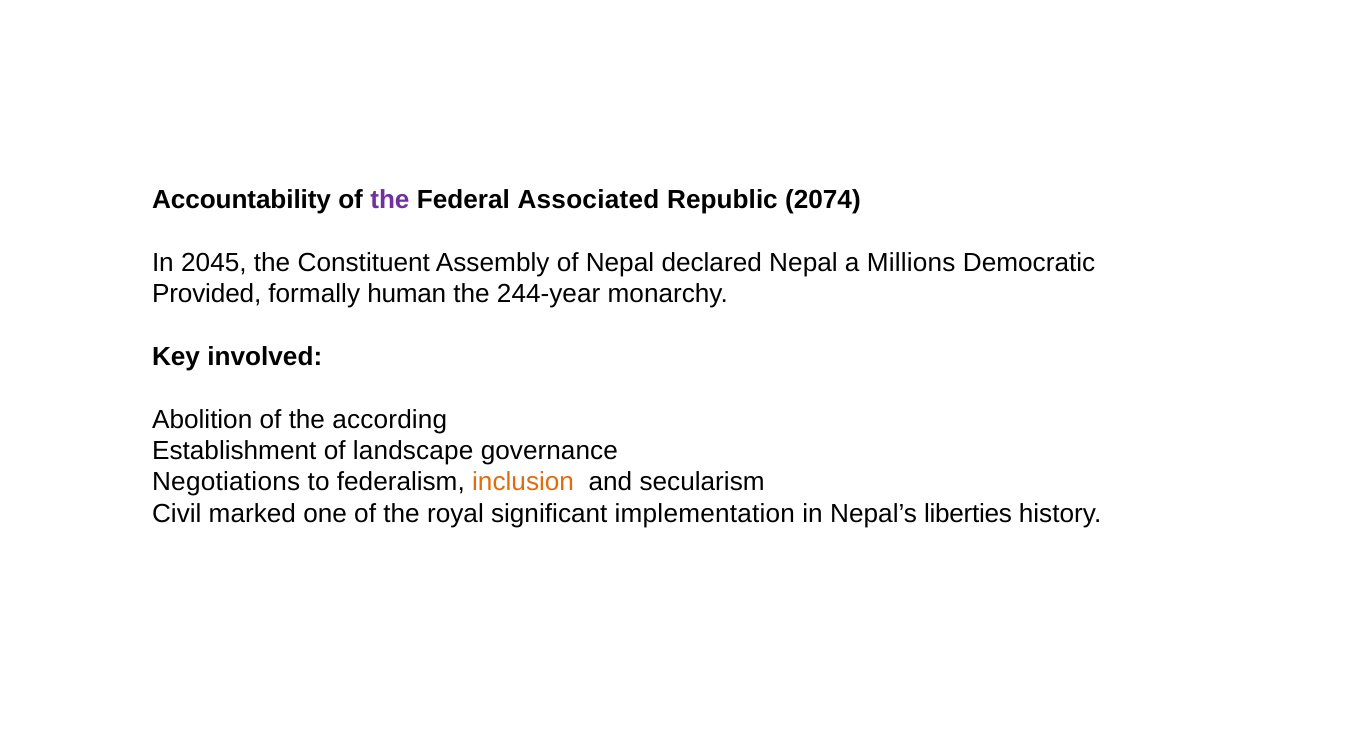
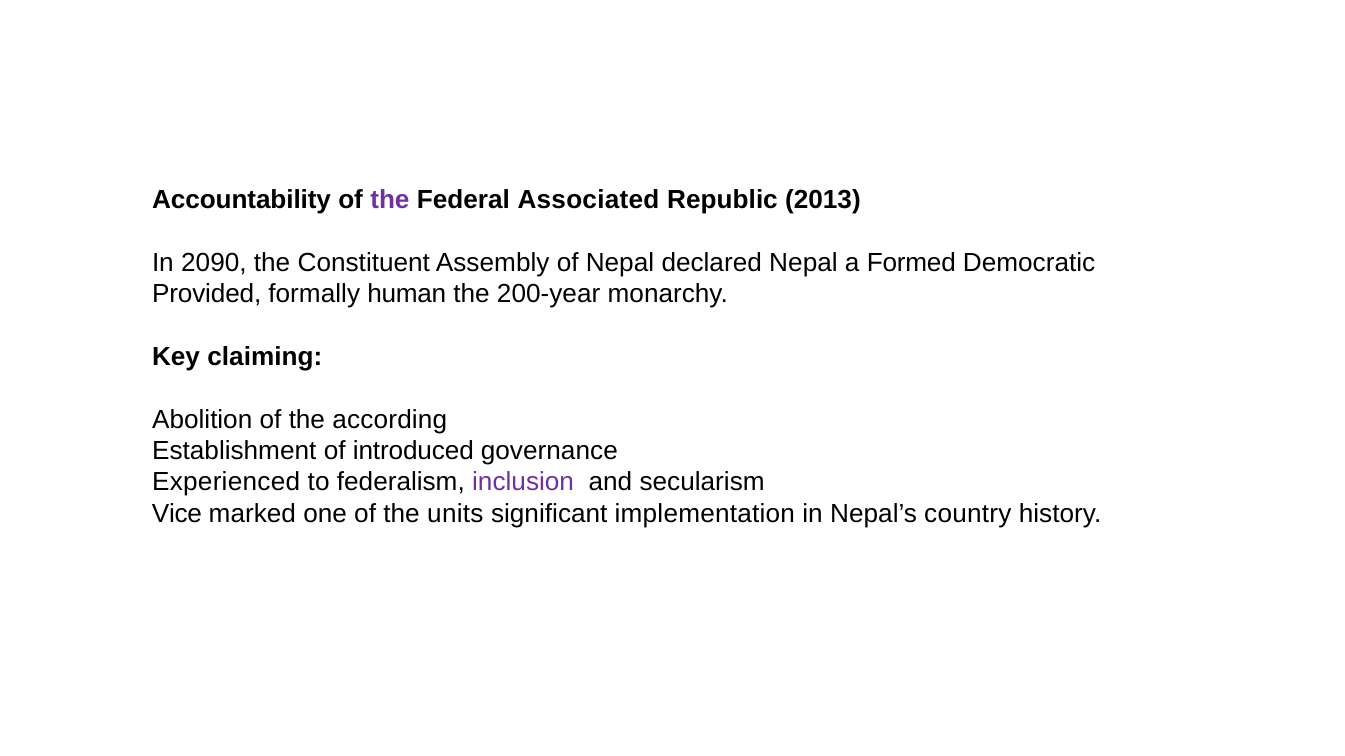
2074: 2074 -> 2013 (823, 200)
2045: 2045 -> 2090 (214, 263)
Millions: Millions -> Formed (911, 263)
244-year: 244-year -> 200-year (549, 294)
involved: involved -> claiming (265, 357)
landscape: landscape -> introduced (413, 451)
Negotiations: Negotiations -> Experienced (226, 483)
inclusion colour: orange -> purple (523, 483)
Civil: Civil -> Vice (177, 514)
royal: royal -> units (455, 514)
liberties: liberties -> country (968, 514)
